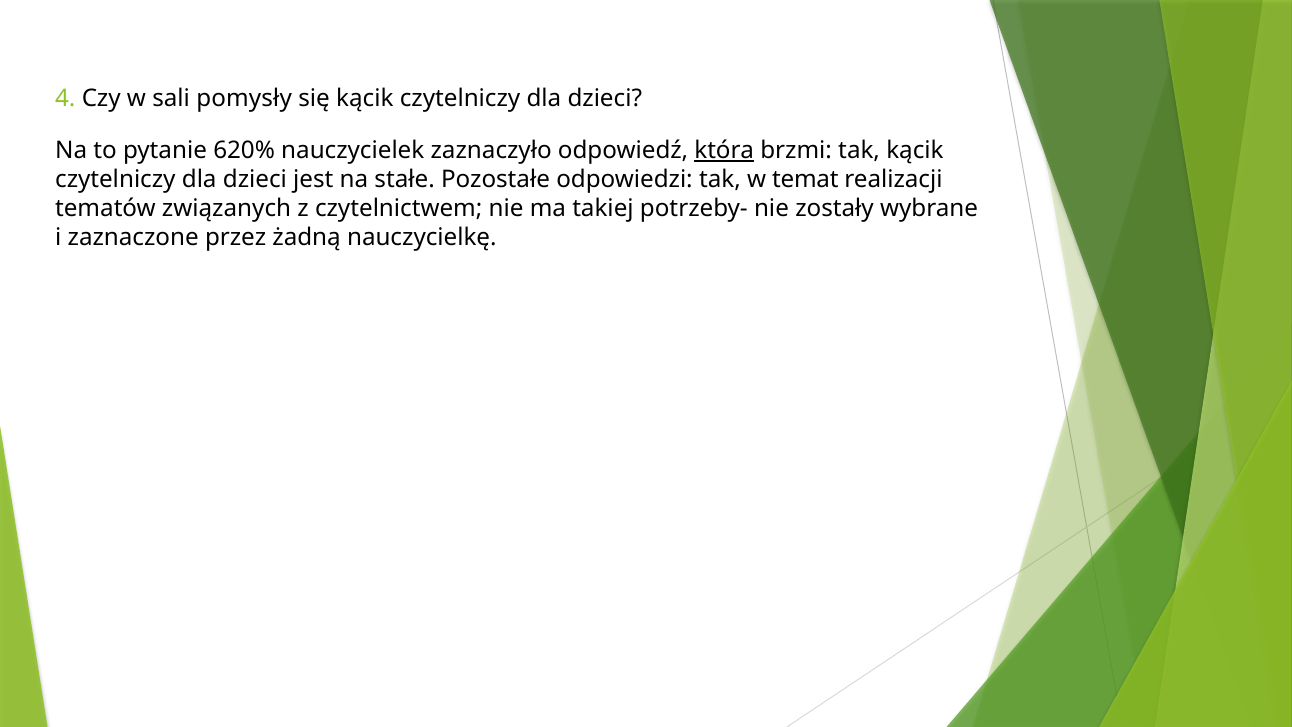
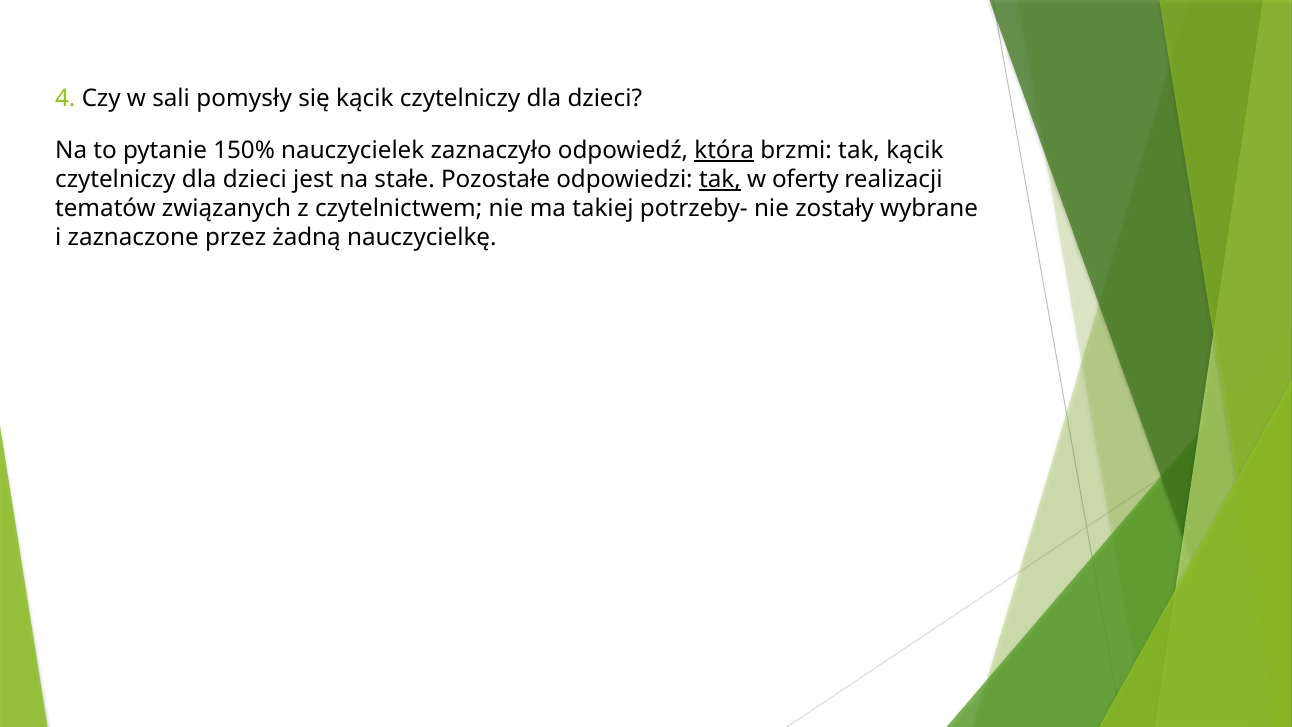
620%: 620% -> 150% (244, 150)
tak underline: none -> present (720, 180)
temat: temat -> oferty (805, 180)
